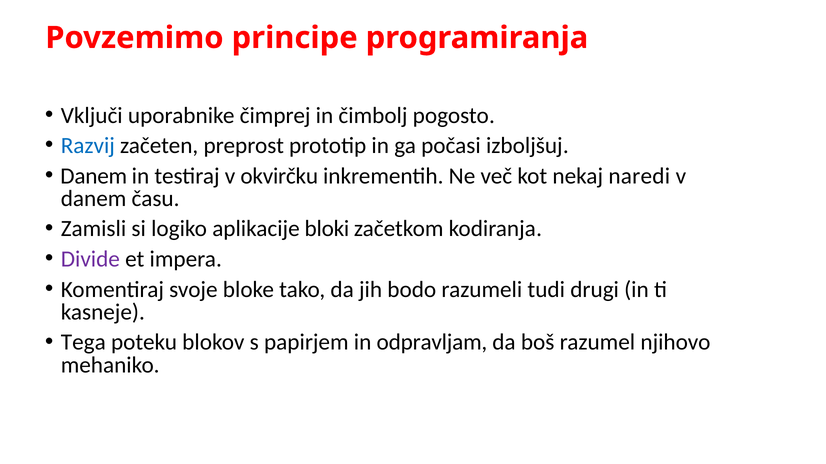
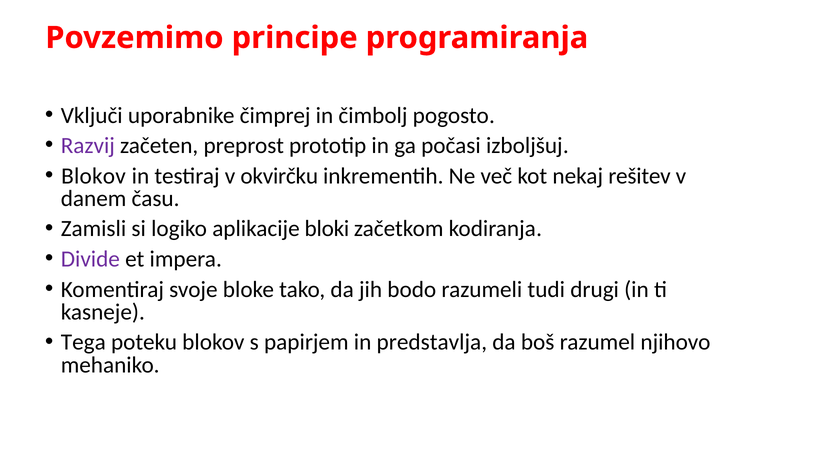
Razvij colour: blue -> purple (88, 146)
Danem: Danem -> Blokov (93, 176)
naredi: naredi -> rešitev (639, 176)
odpravljam: odpravljam -> predstavlja (432, 343)
